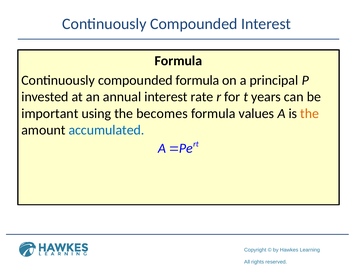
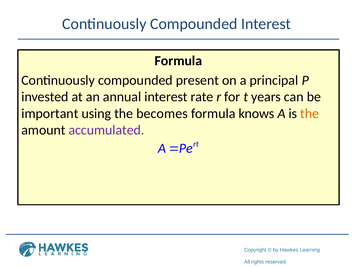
compounded formula: formula -> present (197, 80)
values: values -> knows (256, 114)
accumulated colour: blue -> purple (106, 131)
